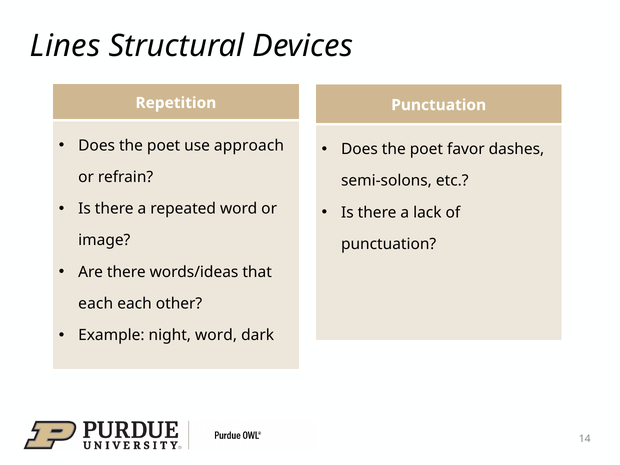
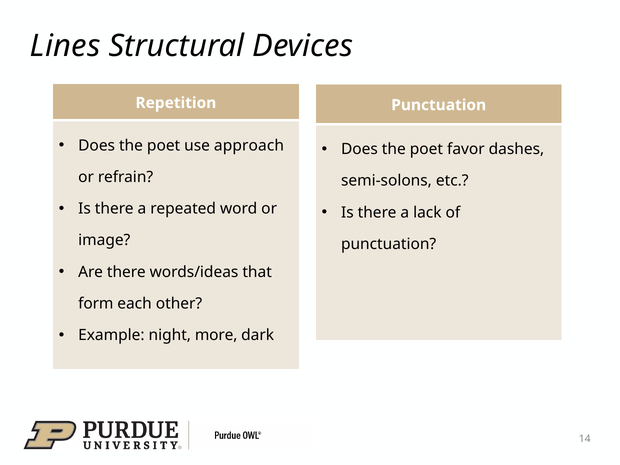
each: each -> form (96, 304)
night word: word -> more (216, 335)
